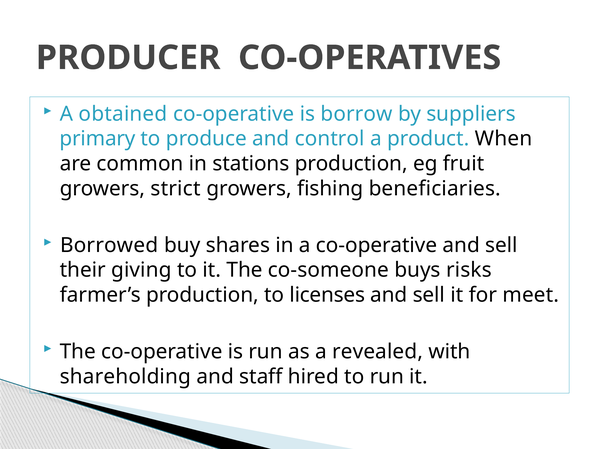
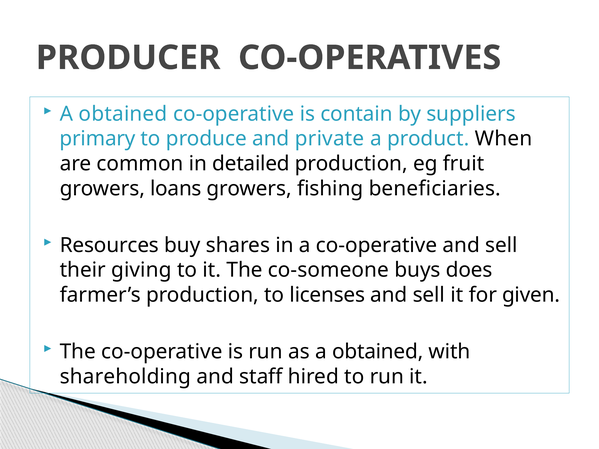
borrow: borrow -> contain (357, 114)
control: control -> private (330, 139)
stations: stations -> detailed (251, 164)
strict: strict -> loans (176, 189)
Borrowed: Borrowed -> Resources (109, 245)
risks: risks -> does (469, 270)
meet: meet -> given (531, 295)
as a revealed: revealed -> obtained (378, 352)
